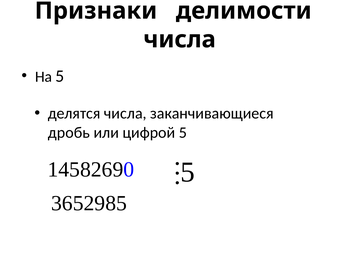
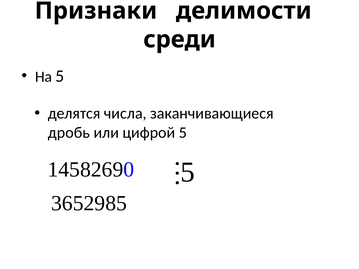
числа: числа -> среди (180, 40)
